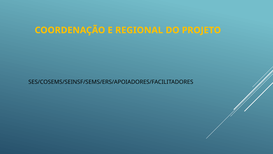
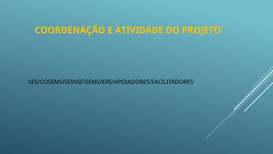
REGIONAL: REGIONAL -> ATIVIDADE (139, 30)
